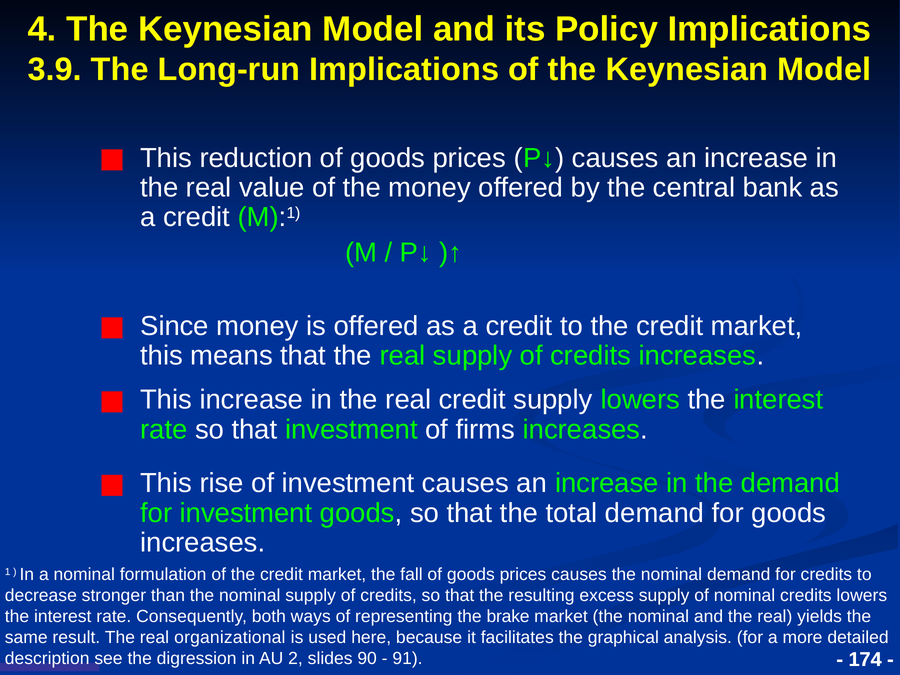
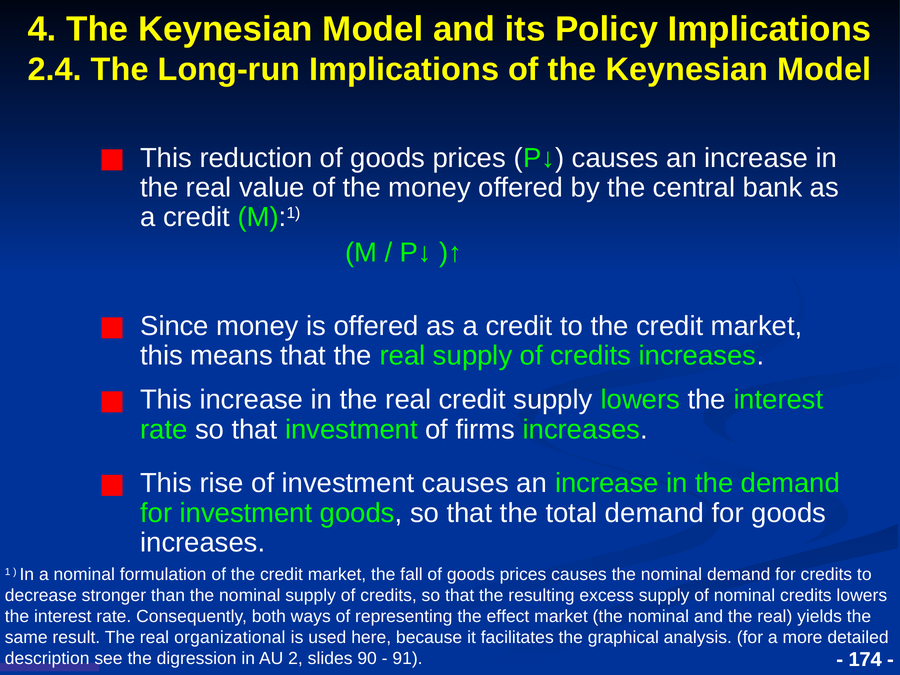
3.9: 3.9 -> 2.4 (55, 70)
brake: brake -> effect (508, 617)
